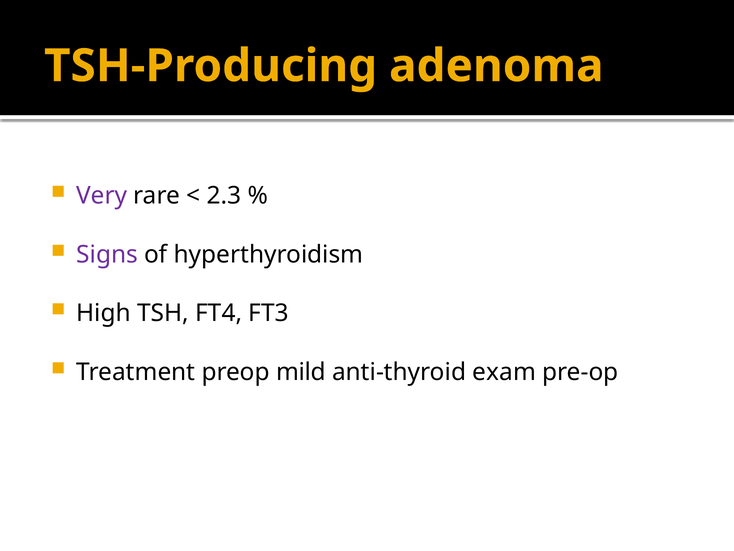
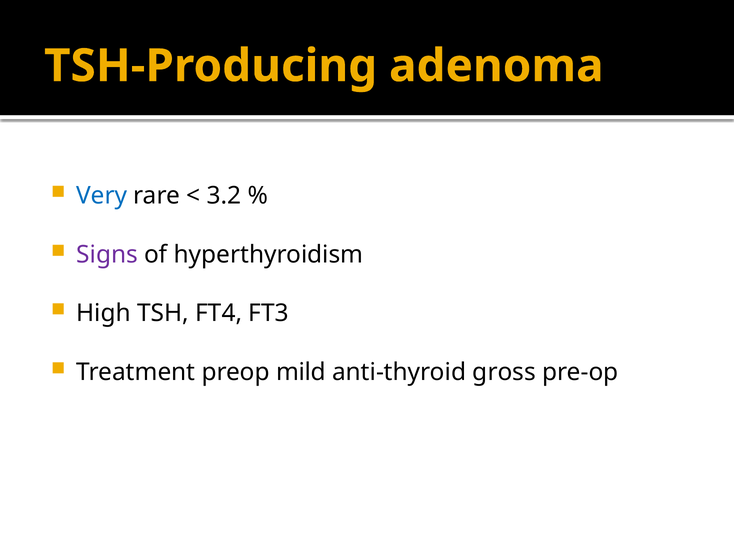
Very colour: purple -> blue (102, 196)
2.3: 2.3 -> 3.2 (224, 196)
exam: exam -> gross (504, 372)
